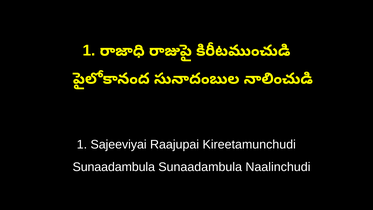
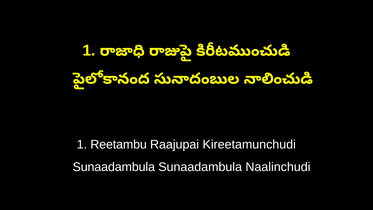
Sajeeviyai: Sajeeviyai -> Reetambu (119, 144)
